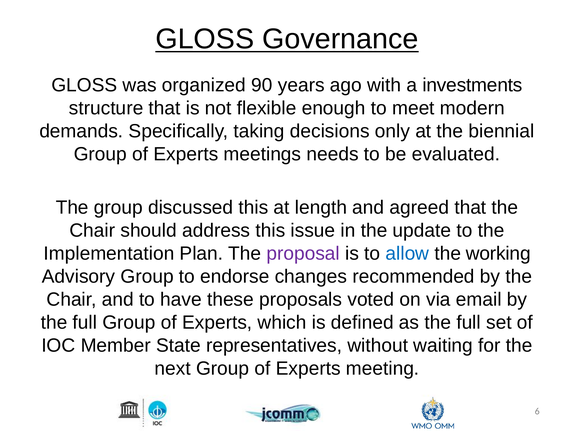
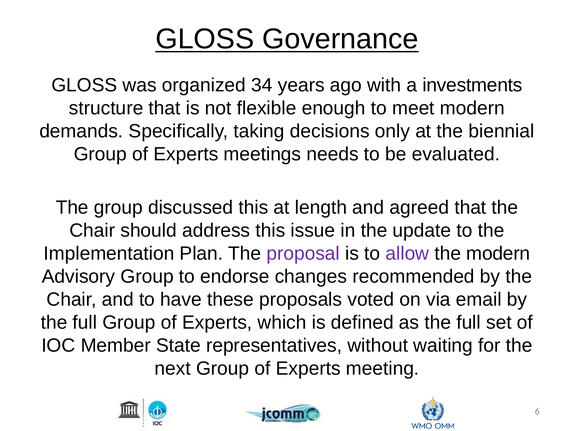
90: 90 -> 34 (262, 85)
allow colour: blue -> purple (407, 253)
the working: working -> modern (498, 253)
